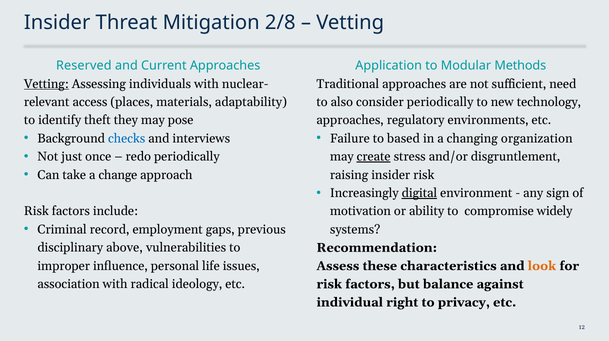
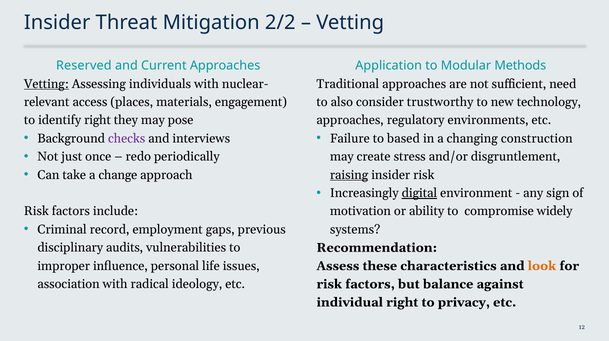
2/8: 2/8 -> 2/2 (280, 22)
adaptability: adaptability -> engagement (251, 102)
consider periodically: periodically -> trustworthy (440, 102)
identify theft: theft -> right (98, 120)
checks colour: blue -> purple (127, 138)
organization: organization -> construction (537, 138)
create underline: present -> none (374, 157)
raising underline: none -> present (349, 175)
above: above -> audits (125, 248)
